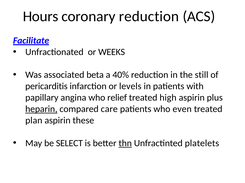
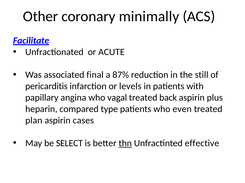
Hours: Hours -> Other (41, 16)
coronary reduction: reduction -> minimally (149, 16)
WEEKS: WEEKS -> ACUTE (111, 52)
beta: beta -> final (95, 75)
40%: 40% -> 87% (121, 75)
relief: relief -> vagal (117, 98)
high: high -> back (168, 98)
heparin underline: present -> none (41, 109)
care: care -> type (109, 109)
these: these -> cases (83, 121)
platelets: platelets -> effective (202, 144)
